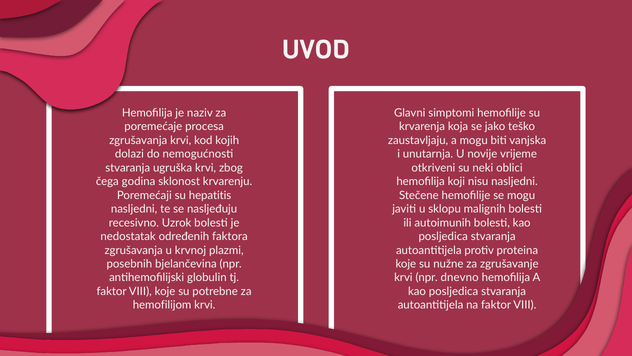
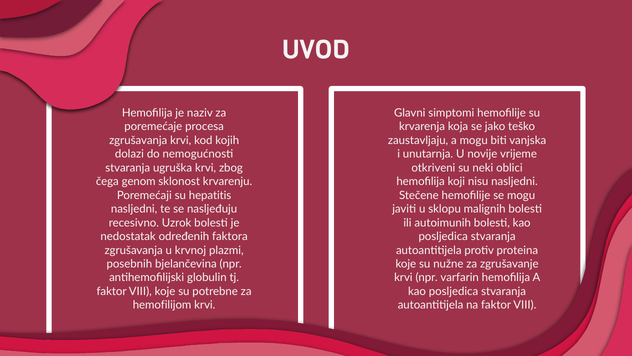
godina: godina -> genom (139, 181)
dnevno: dnevno -> varfarin (460, 277)
